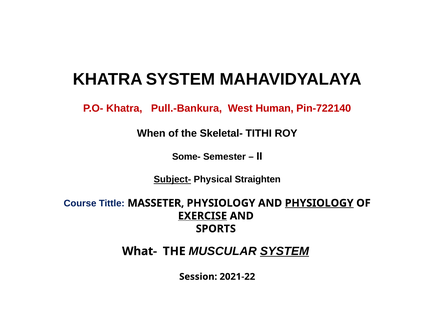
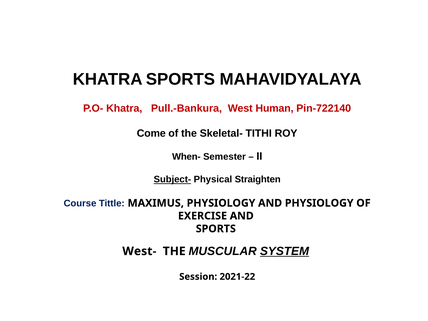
KHATRA SYSTEM: SYSTEM -> SPORTS (180, 79)
When: When -> Come (151, 133)
Some-: Some- -> When- (186, 157)
MASSETER: MASSETER -> MAXIMUS (156, 203)
PHYSIOLOGY underline: present -> none (319, 203)
EXERCISE underline: present -> none (202, 216)
What-: What- -> West- (139, 251)
